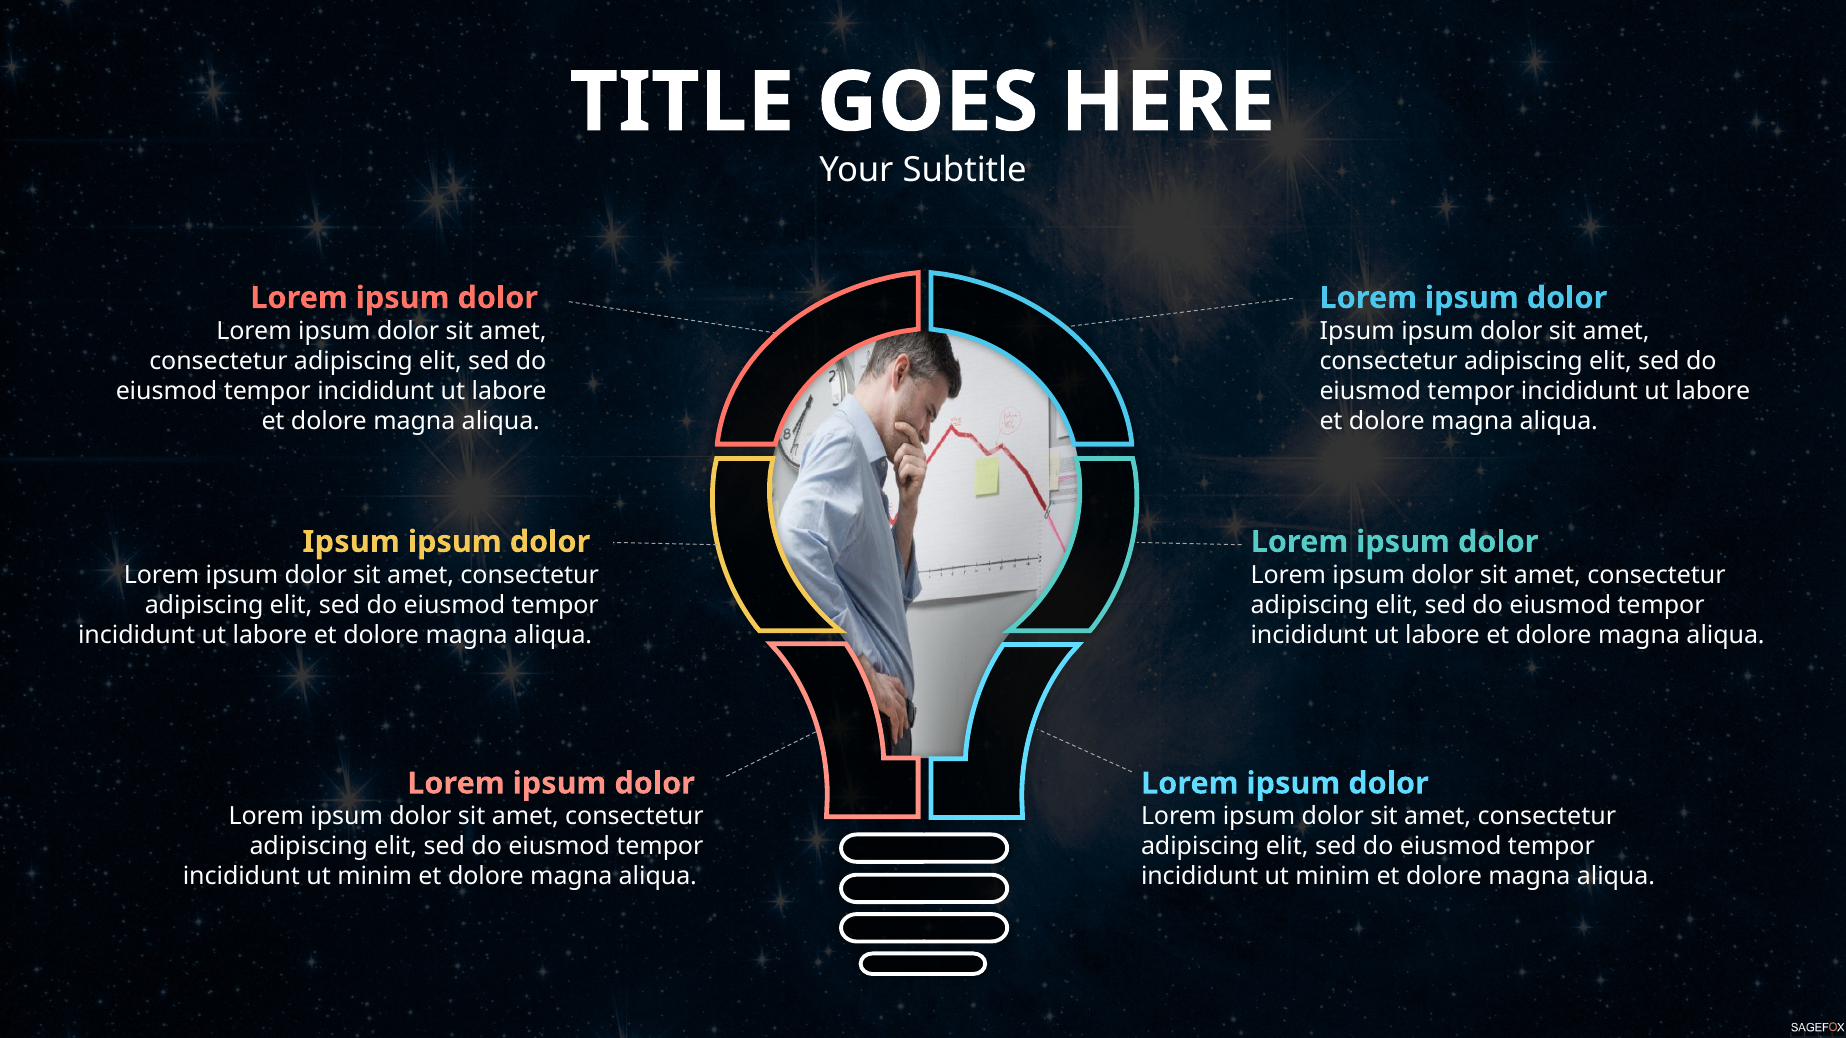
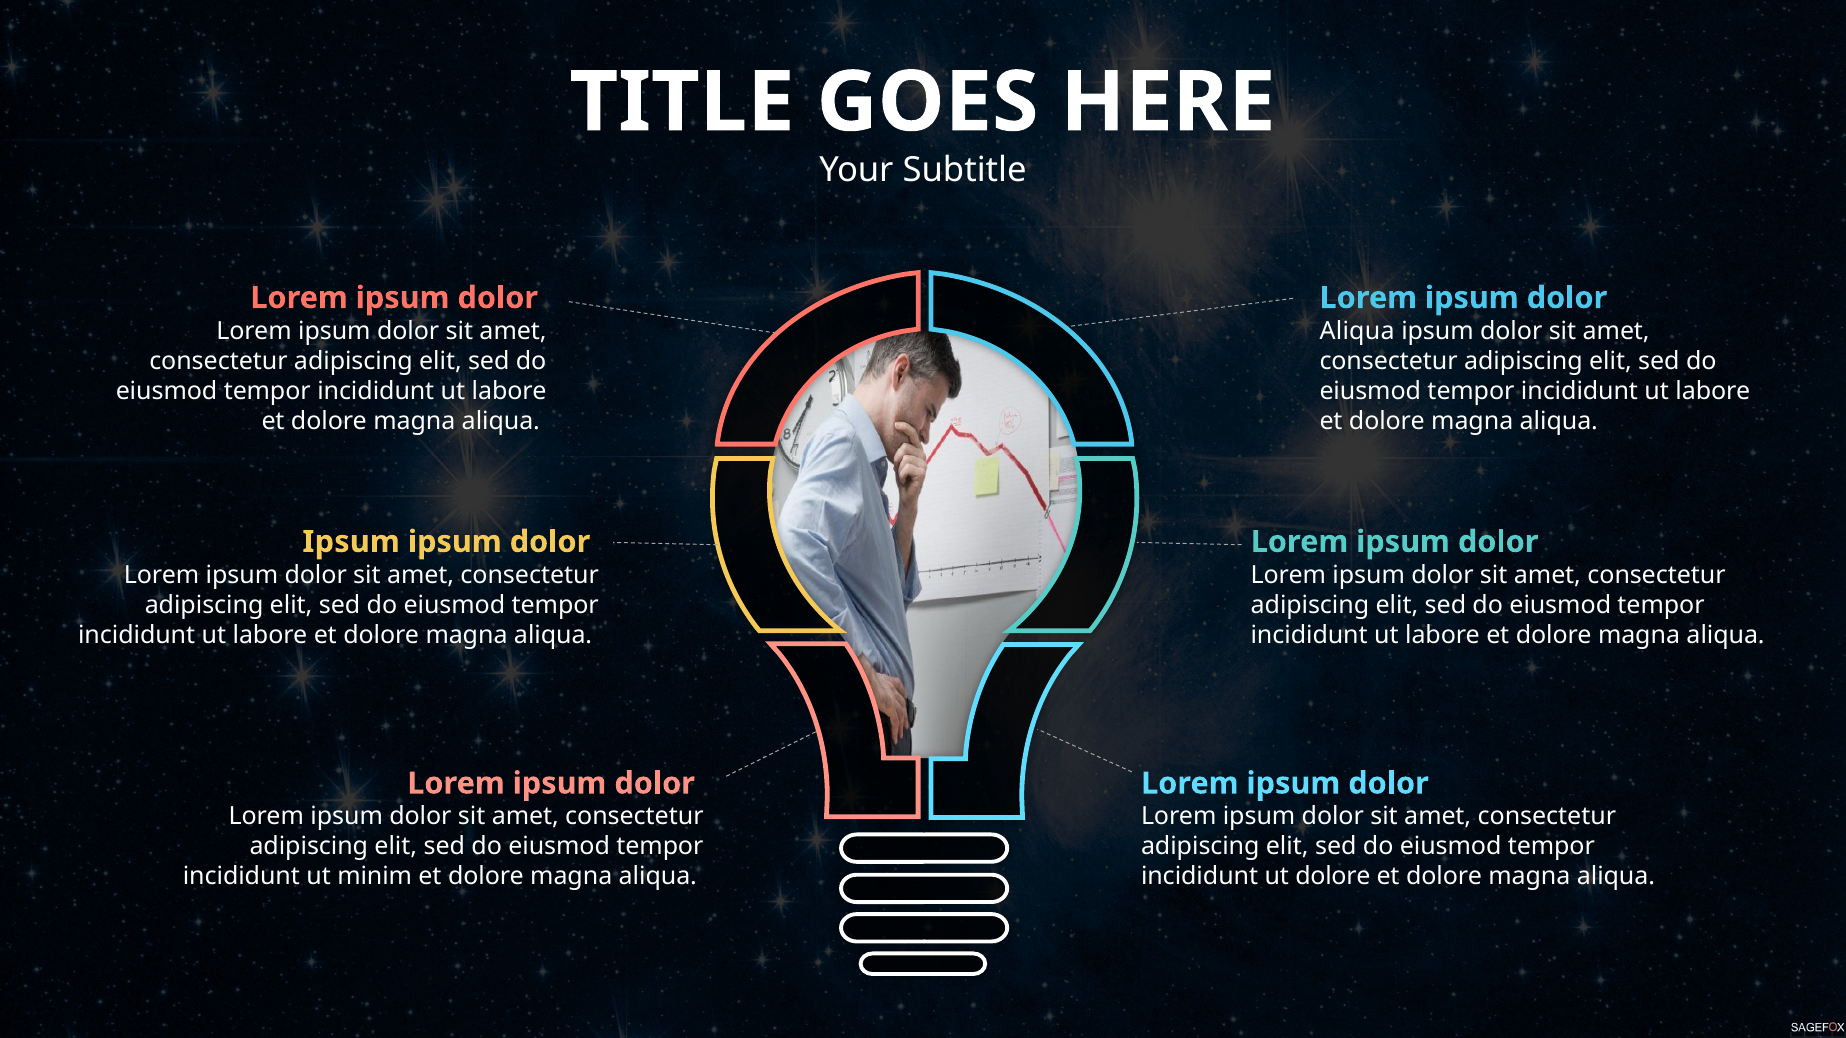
Ipsum: Ipsum -> Aliqua (1357, 331)
minim: minim -> dolore (1333, 877)
